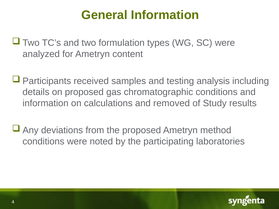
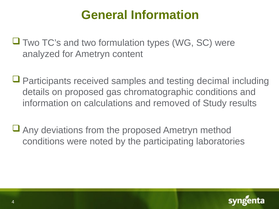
analysis: analysis -> decimal (213, 81)
